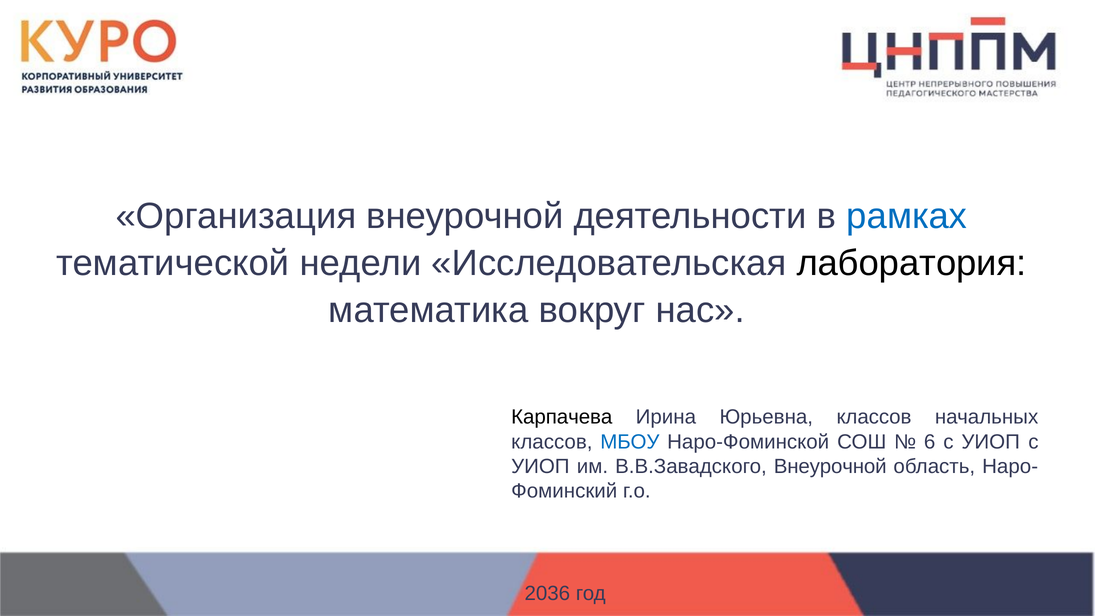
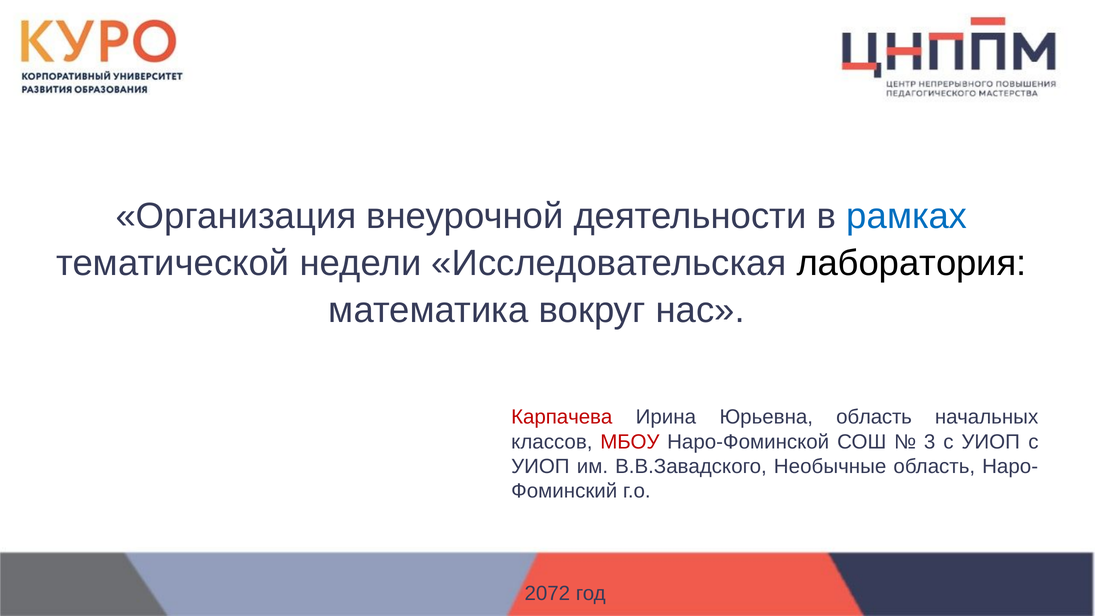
Карпачева colour: black -> red (562, 417)
Юрьевна классов: классов -> область (874, 417)
МБОУ colour: blue -> red (630, 442)
6: 6 -> 3 (930, 442)
В.В.Завадского Внеурочной: Внеурочной -> Необычные (830, 466)
2036: 2036 -> 2072 (547, 593)
